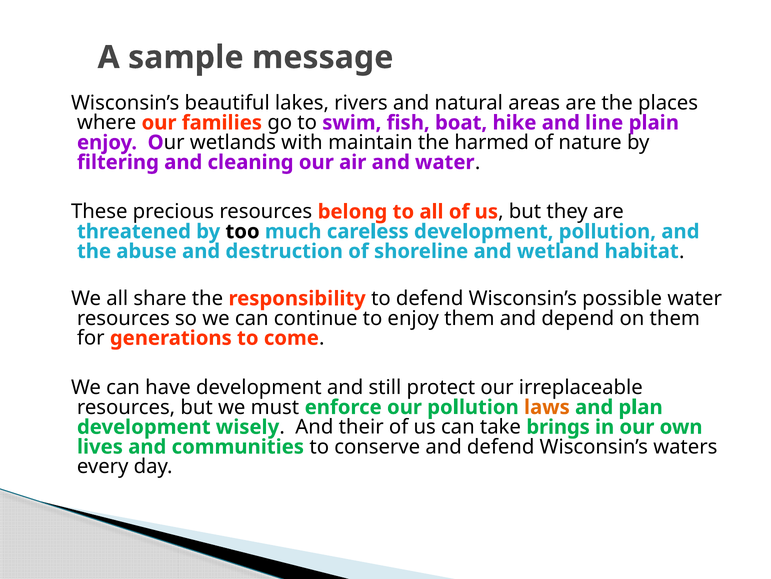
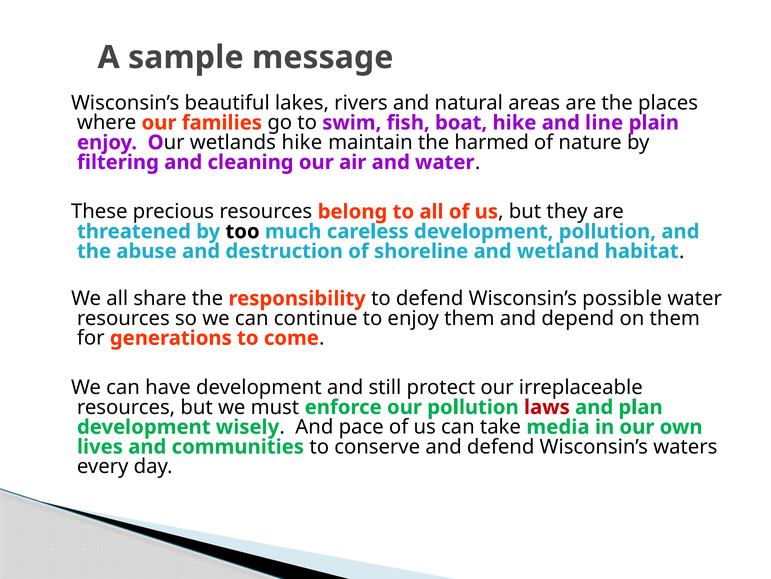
wetlands with: with -> hike (302, 142)
laws colour: orange -> red (547, 407)
their: their -> pace (361, 427)
brings: brings -> media (558, 427)
